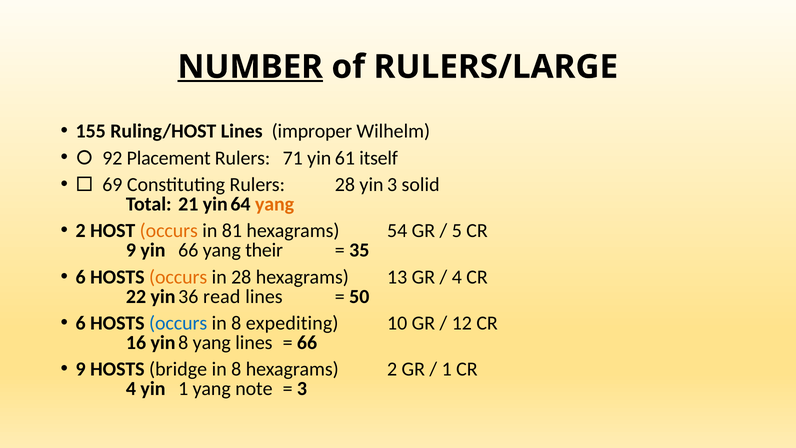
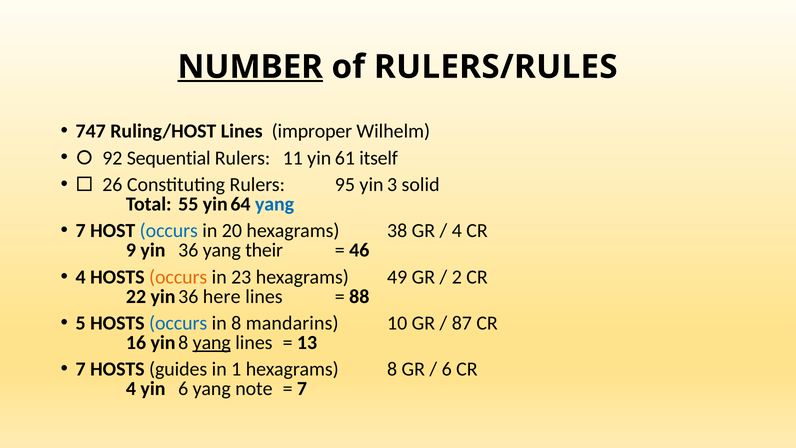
RULERS/LARGE: RULERS/LARGE -> RULERS/RULES (496, 67)
155: 155 -> 747 (91, 131)
Placement: Placement -> Sequential (169, 158)
71: 71 -> 11 (293, 158)
69: 69 -> 26 (112, 185)
Rulers 28: 28 -> 95 (345, 185)
21: 21 -> 55 (188, 204)
yang colour: orange -> blue (275, 204)
2: 2 -> 7 (81, 231)
occurs colour: orange -> blue (169, 231)
81: 81 -> 20 (232, 231)
54: 54 -> 38 (397, 231)
5: 5 -> 4 (457, 231)
yin 66: 66 -> 36 (188, 250)
35: 35 -> 46 (359, 250)
6: 6 -> 4 (81, 277)
in 28: 28 -> 23 (241, 277)
13: 13 -> 49 (397, 277)
4: 4 -> 2 (457, 277)
read: read -> here (222, 296)
50: 50 -> 88 (359, 296)
6: 6 -> 5 (81, 323)
expediting: expediting -> mandarins (292, 323)
12: 12 -> 87 (462, 323)
yang underline: none -> present (212, 342)
66: 66 -> 13 (307, 342)
9: 9 -> 7 (81, 369)
bridge: bridge -> guides (178, 369)
8: 8 -> 1 (236, 369)
hexagrams 2: 2 -> 8 (392, 369)
1: 1 -> 6 (447, 369)
yin 1: 1 -> 6 (183, 389)
3: 3 -> 7 (302, 389)
